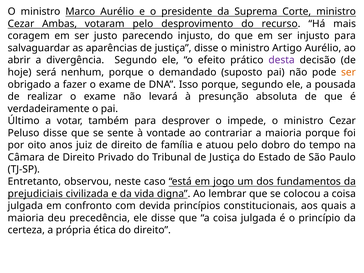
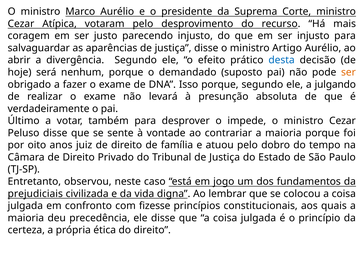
Ambas: Ambas -> Atípica (60, 24)
desta colour: purple -> blue (282, 60)
pousada: pousada -> julgando (335, 84)
devida: devida -> fizesse (155, 206)
